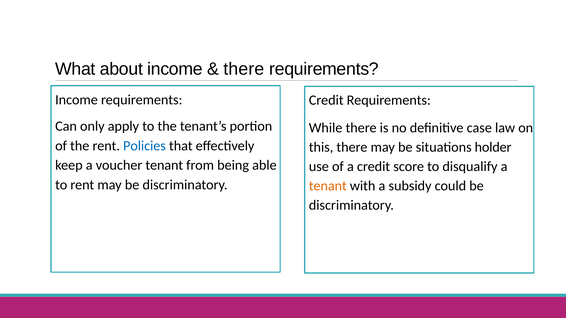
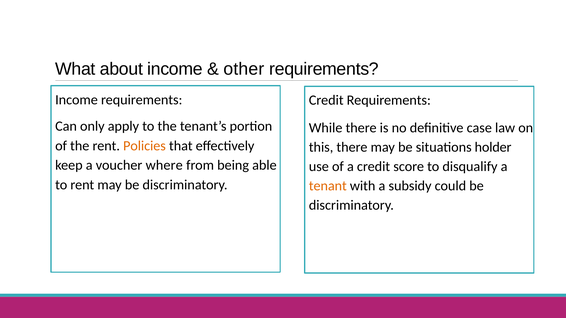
there: there -> other (244, 69)
Policies colour: blue -> orange (144, 146)
voucher tenant: tenant -> where (164, 165)
